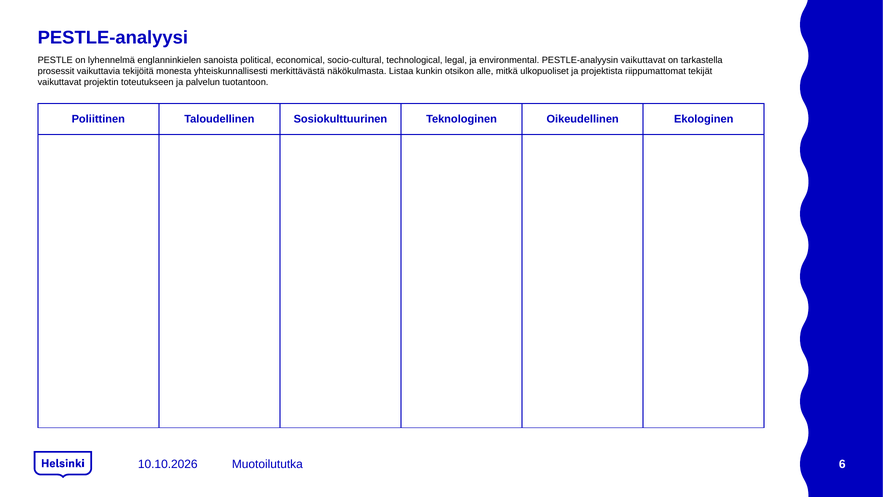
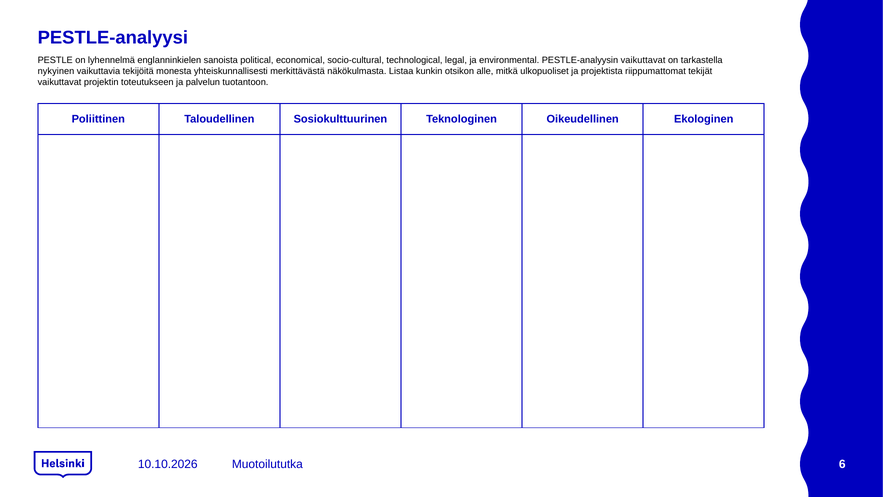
prosessit: prosessit -> nykyinen (56, 71)
